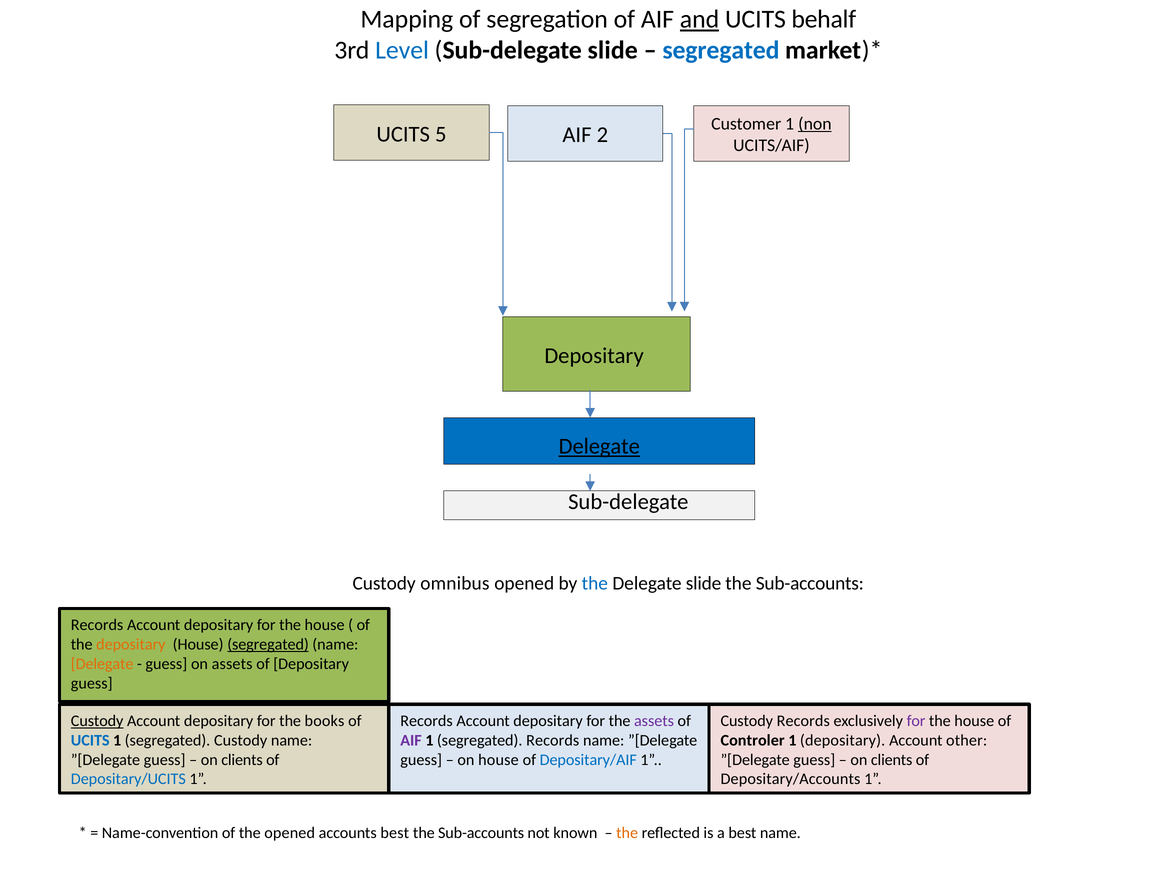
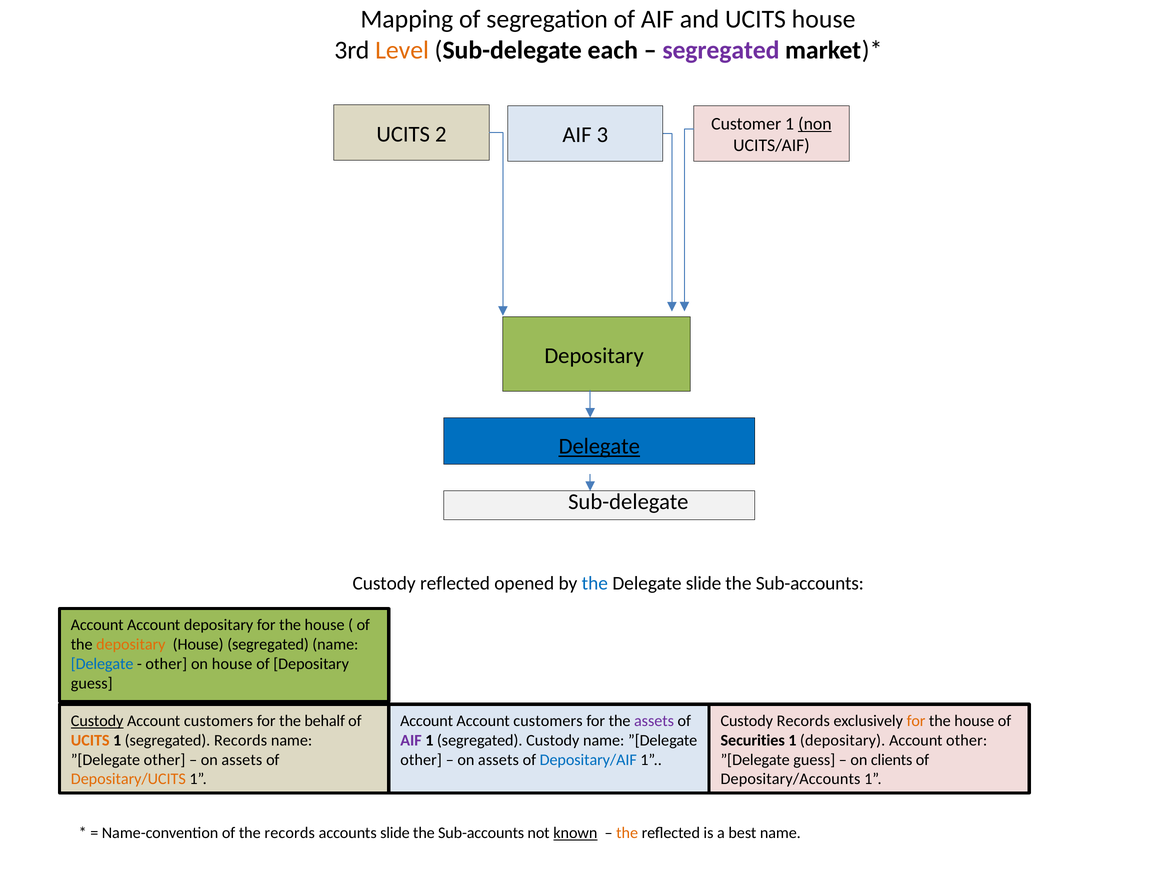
and underline: present -> none (700, 19)
UCITS behalf: behalf -> house (824, 19)
Level colour: blue -> orange (402, 50)
Sub-delegate slide: slide -> each (613, 50)
segregated colour: blue -> purple (721, 50)
5: 5 -> 2 (441, 134)
2: 2 -> 3 (602, 135)
Custody omnibus: omnibus -> reflected (455, 583)
Records: Records -> Account (97, 625)
segregated underline: present -> none (268, 644)
Delegate colour: orange -> blue (102, 664)
guess: guess -> other (166, 664)
on assets: assets -> house (232, 664)
depositary: depositary -> customers (219, 720)
books: books -> behalf (325, 720)
Records: Records -> Account (427, 720)
depositary: depositary -> customers (548, 720)
for colour: purple -> orange (916, 720)
UCITS colour: blue -> orange (90, 740)
segregated Custody: Custody -> Records (241, 740)
segregated Records: Records -> Custody (553, 740)
Controler: Controler -> Securities (753, 740)
guess: guess -> other (165, 759)
clients: clients -> assets (242, 759)
guess: guess -> other (421, 759)
house: house -> assets (498, 759)
Depositary/UCITS colour: blue -> orange (128, 779)
the opened: opened -> records (290, 833)
accounts best: best -> slide (395, 833)
known underline: none -> present (575, 833)
